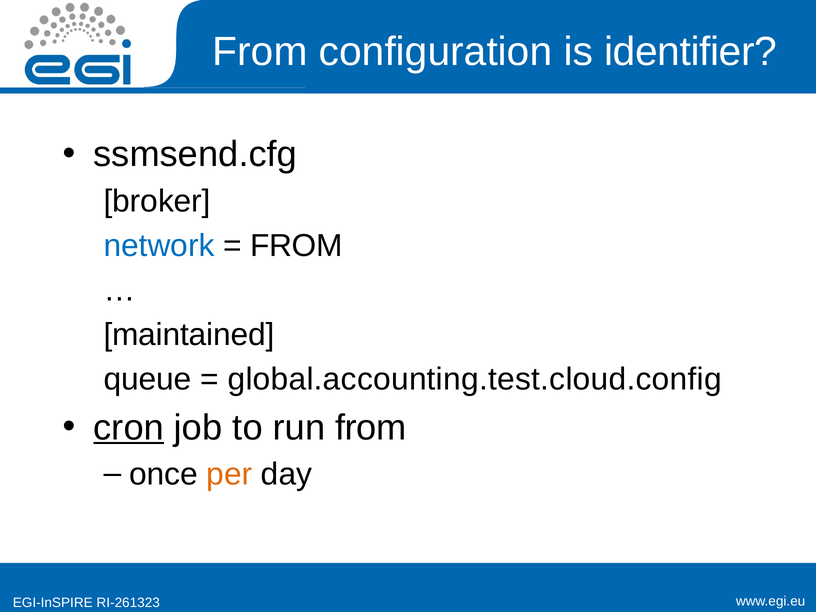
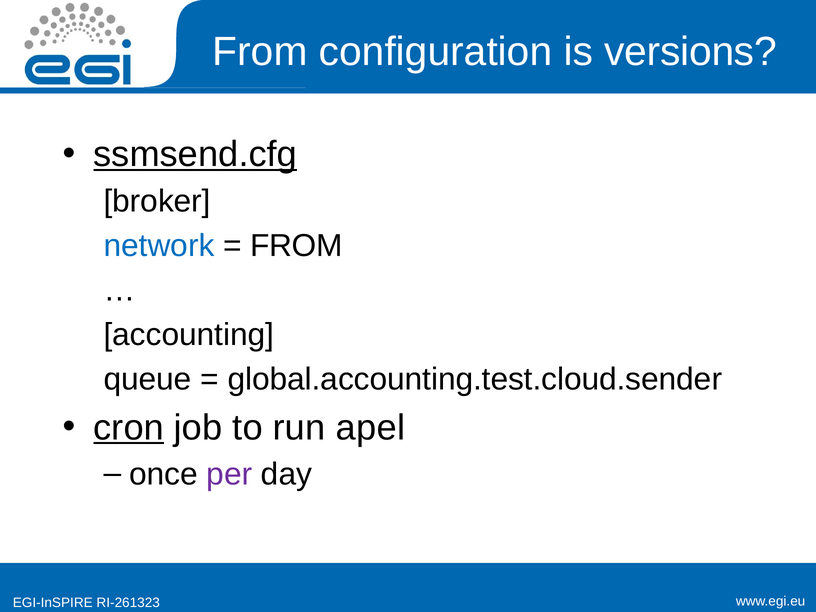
identifier: identifier -> versions (691, 52)
ssmsend.cfg underline: none -> present (195, 154)
maintained: maintained -> accounting (189, 335)
global.accounting.test.cloud.config: global.accounting.test.cloud.config -> global.accounting.test.cloud.sender (475, 379)
run from: from -> apel (370, 428)
per colour: orange -> purple (229, 474)
